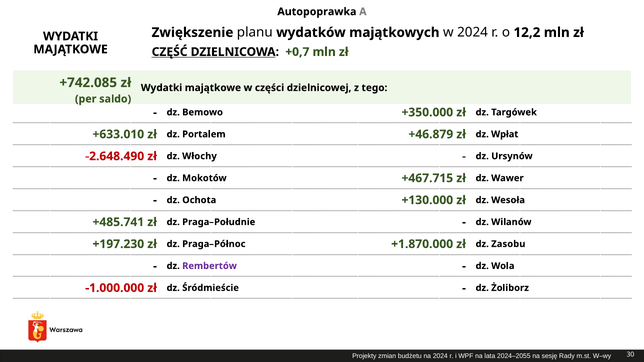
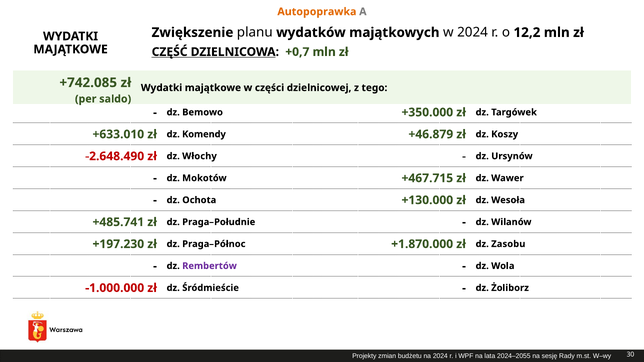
Autopoprawka colour: black -> orange (317, 12)
Portalem: Portalem -> Komendy (204, 134)
Wpłat: Wpłat -> Koszy (505, 134)
